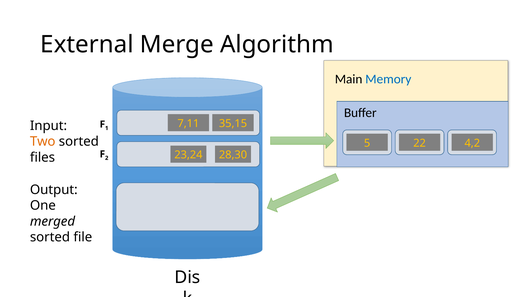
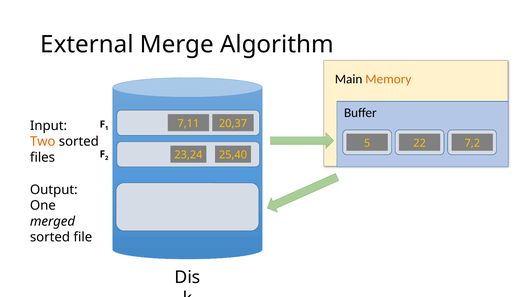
Memory colour: blue -> orange (388, 79)
35,15: 35,15 -> 20,37 (233, 123)
4,2: 4,2 -> 7,2 (472, 143)
28,30: 28,30 -> 25,40 (233, 155)
